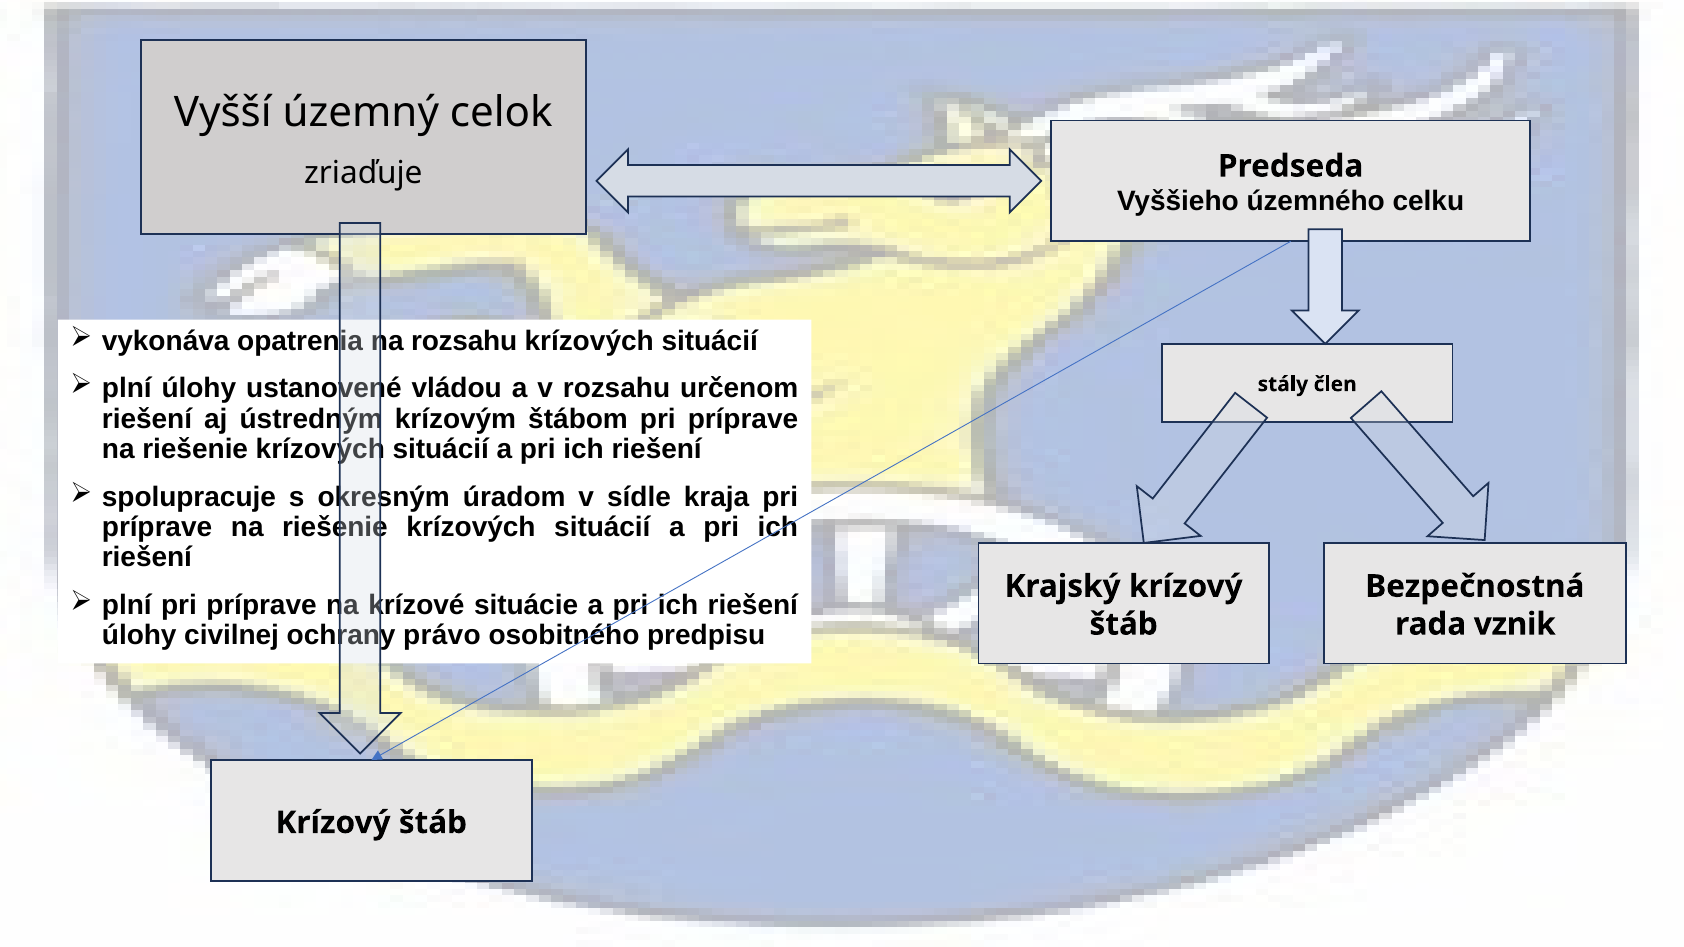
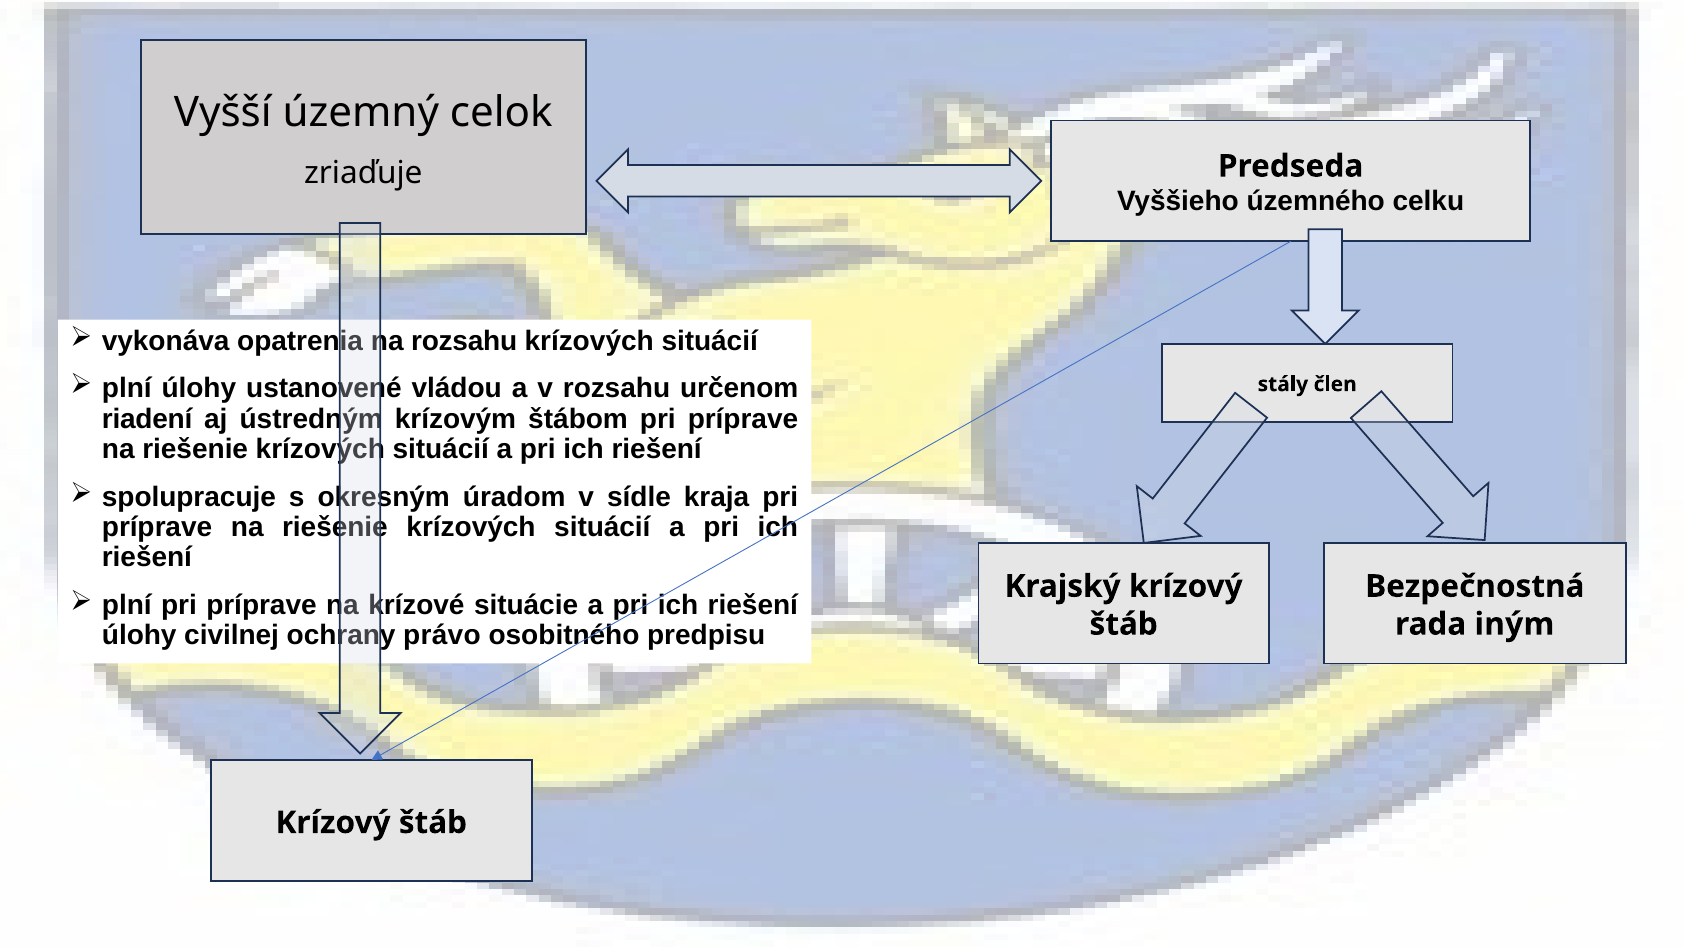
riešení: riešení -> riadení (147, 419)
vznik: vznik -> iným (1514, 624)
